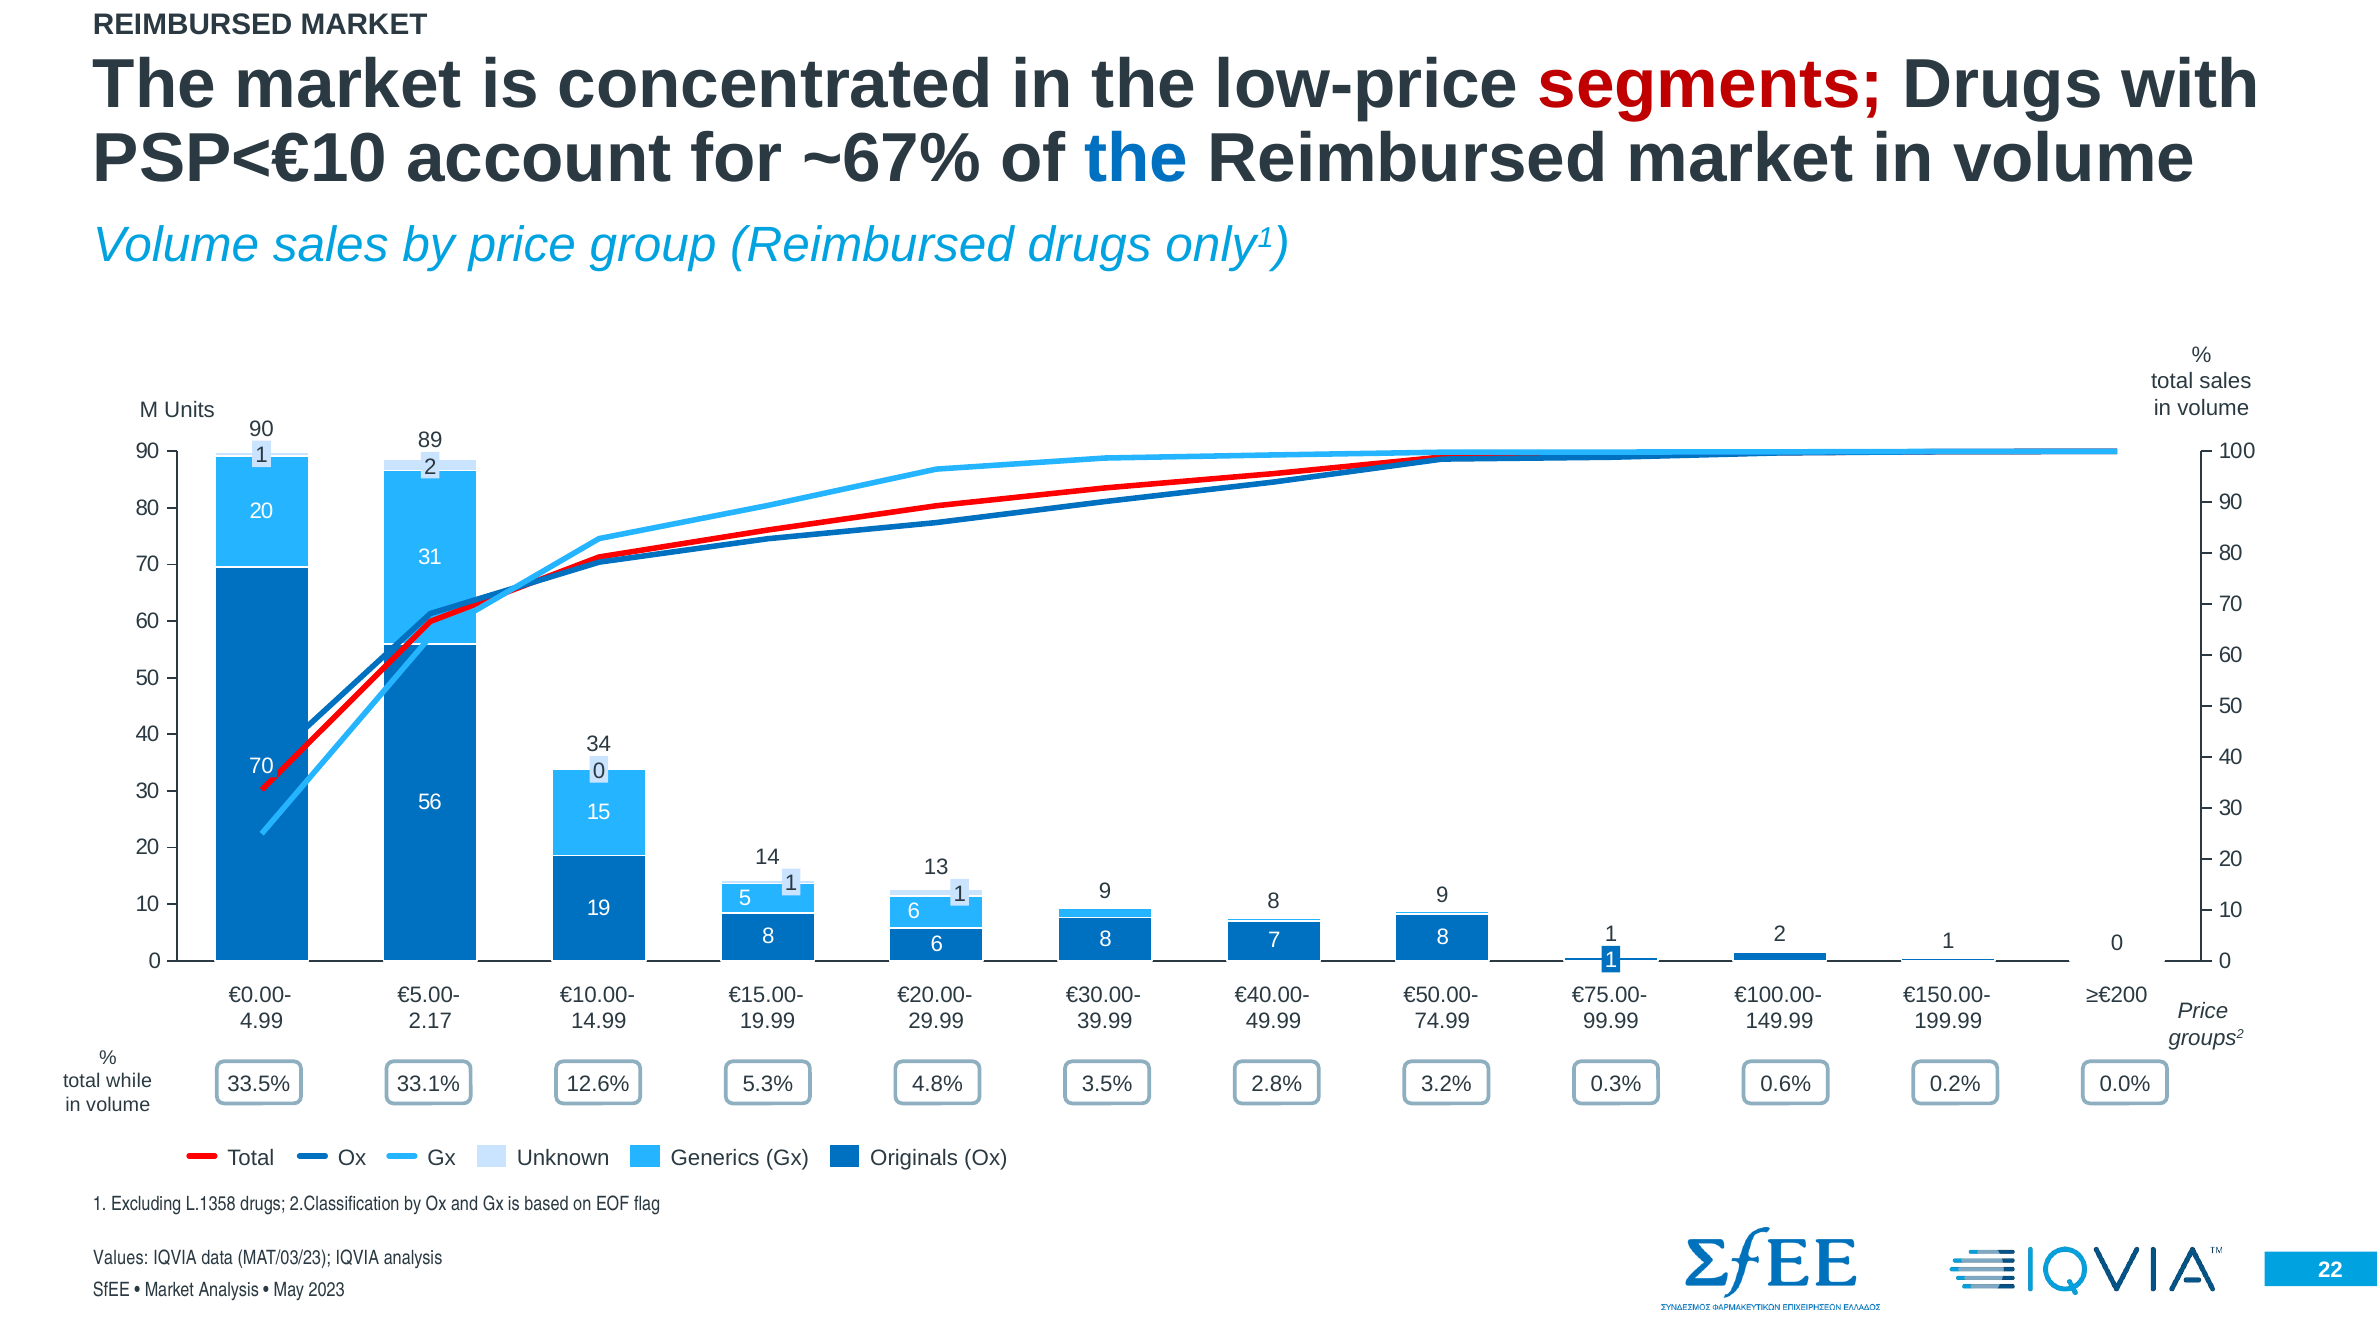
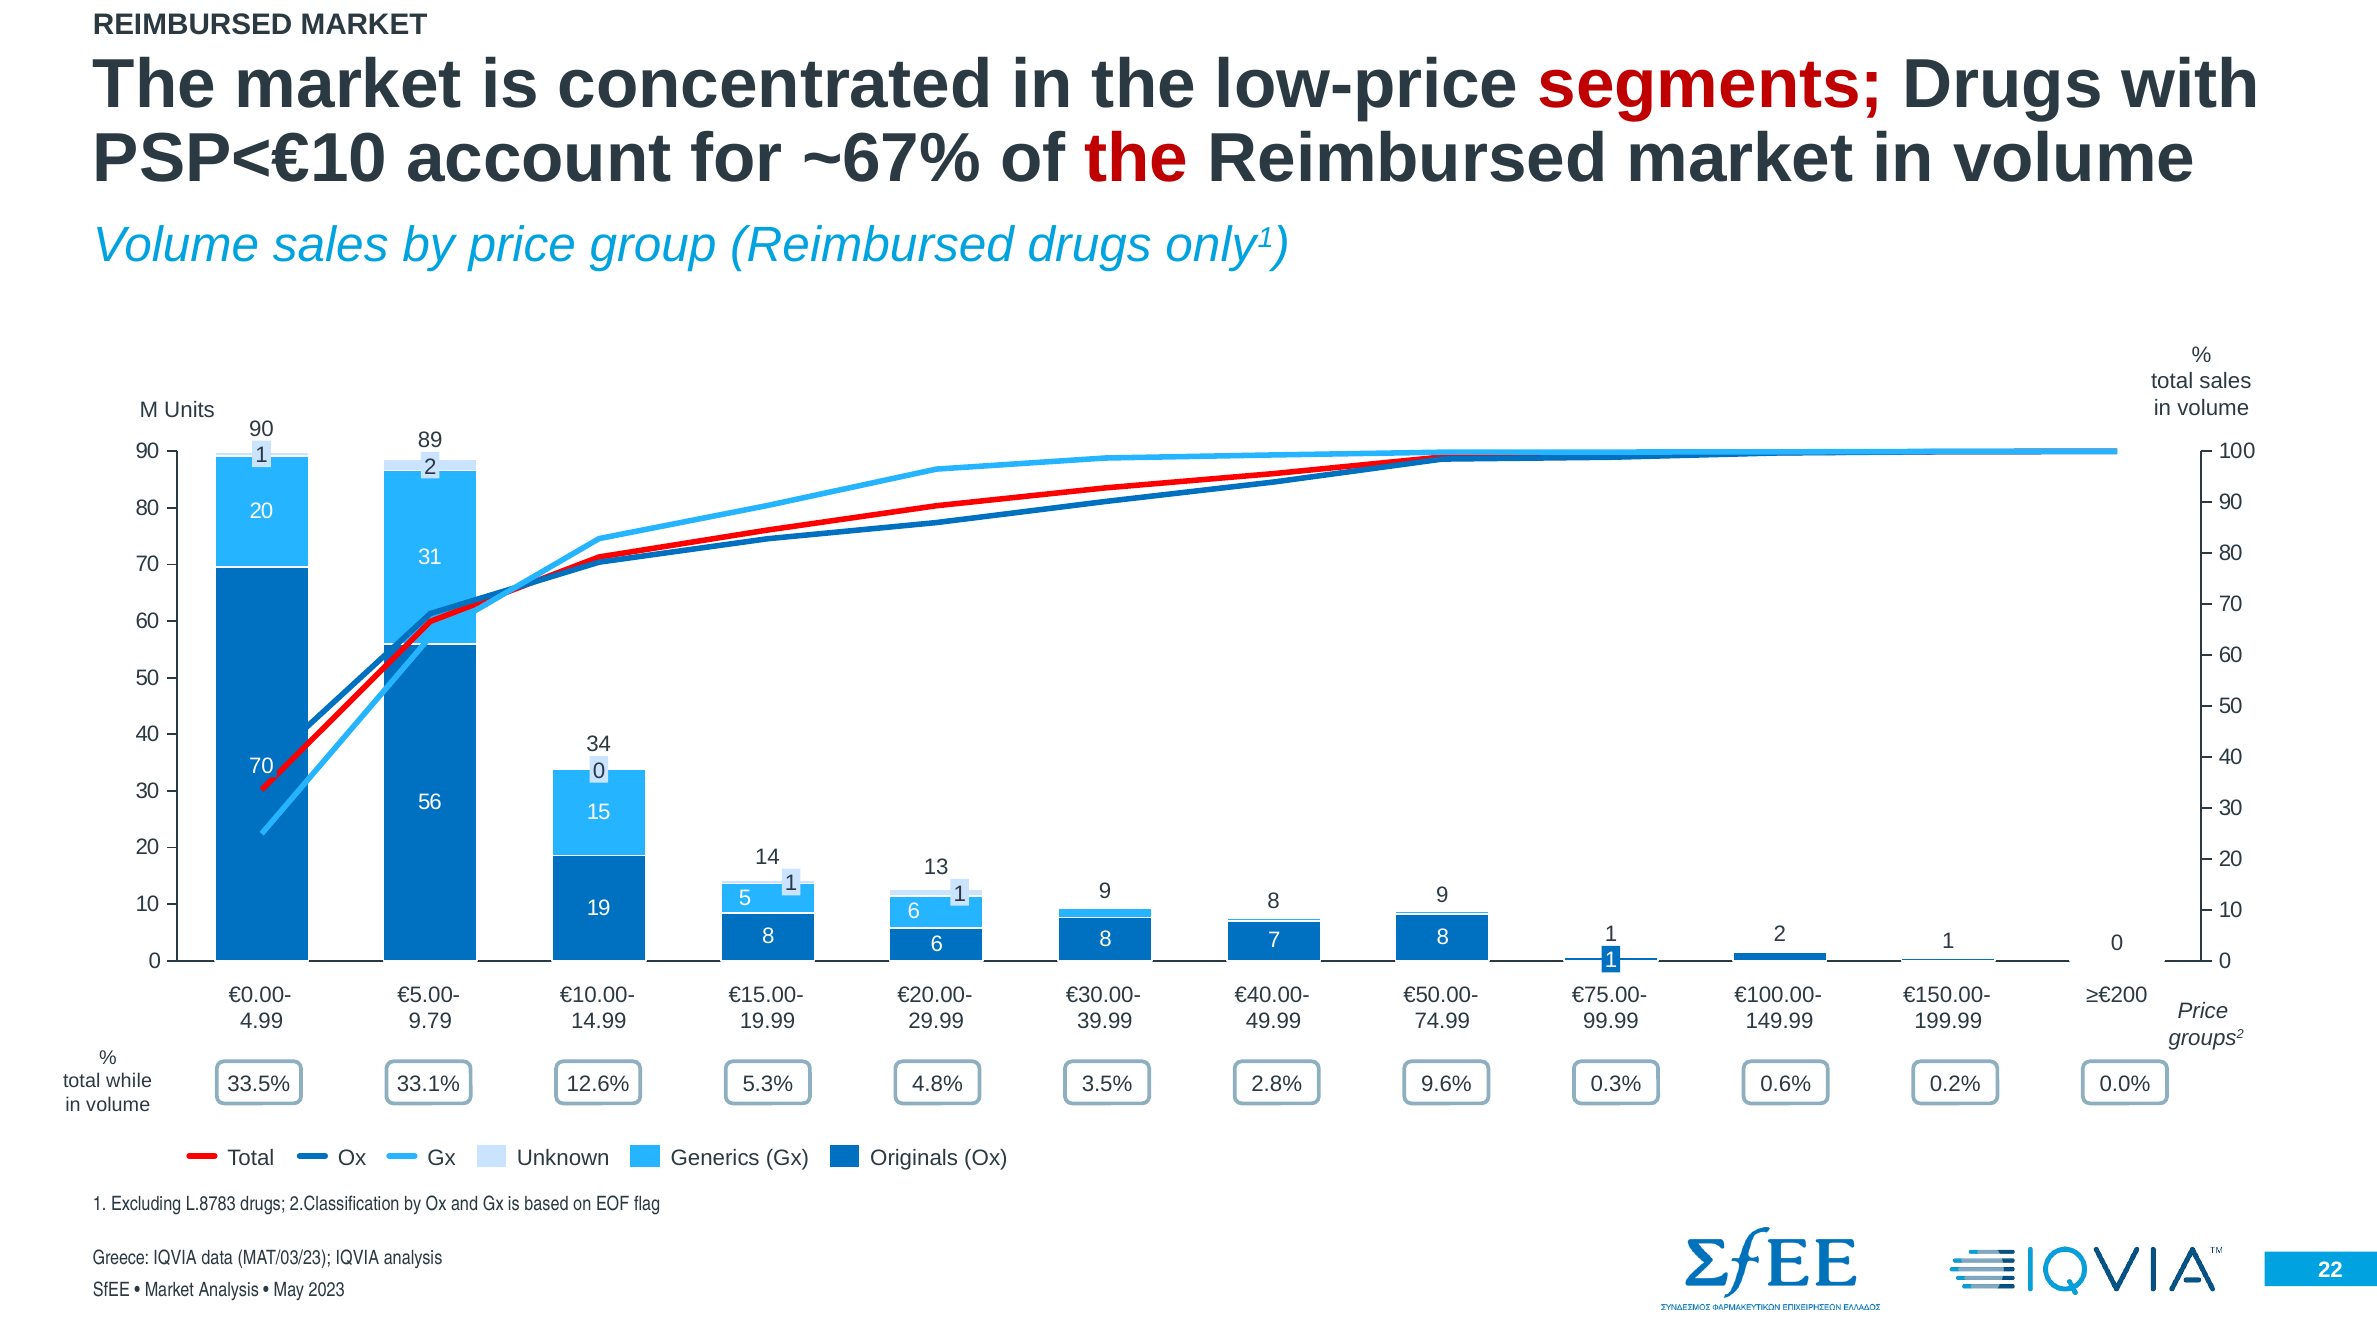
the colour: blue -> red (1136, 159)
2.17: 2.17 -> 9.79 (430, 1022)
3.2%: 3.2% -> 9.6% (1446, 1084)
L.1358: L.1358 -> L.8783 (211, 1204)
Values: Values -> Greece (121, 1258)
